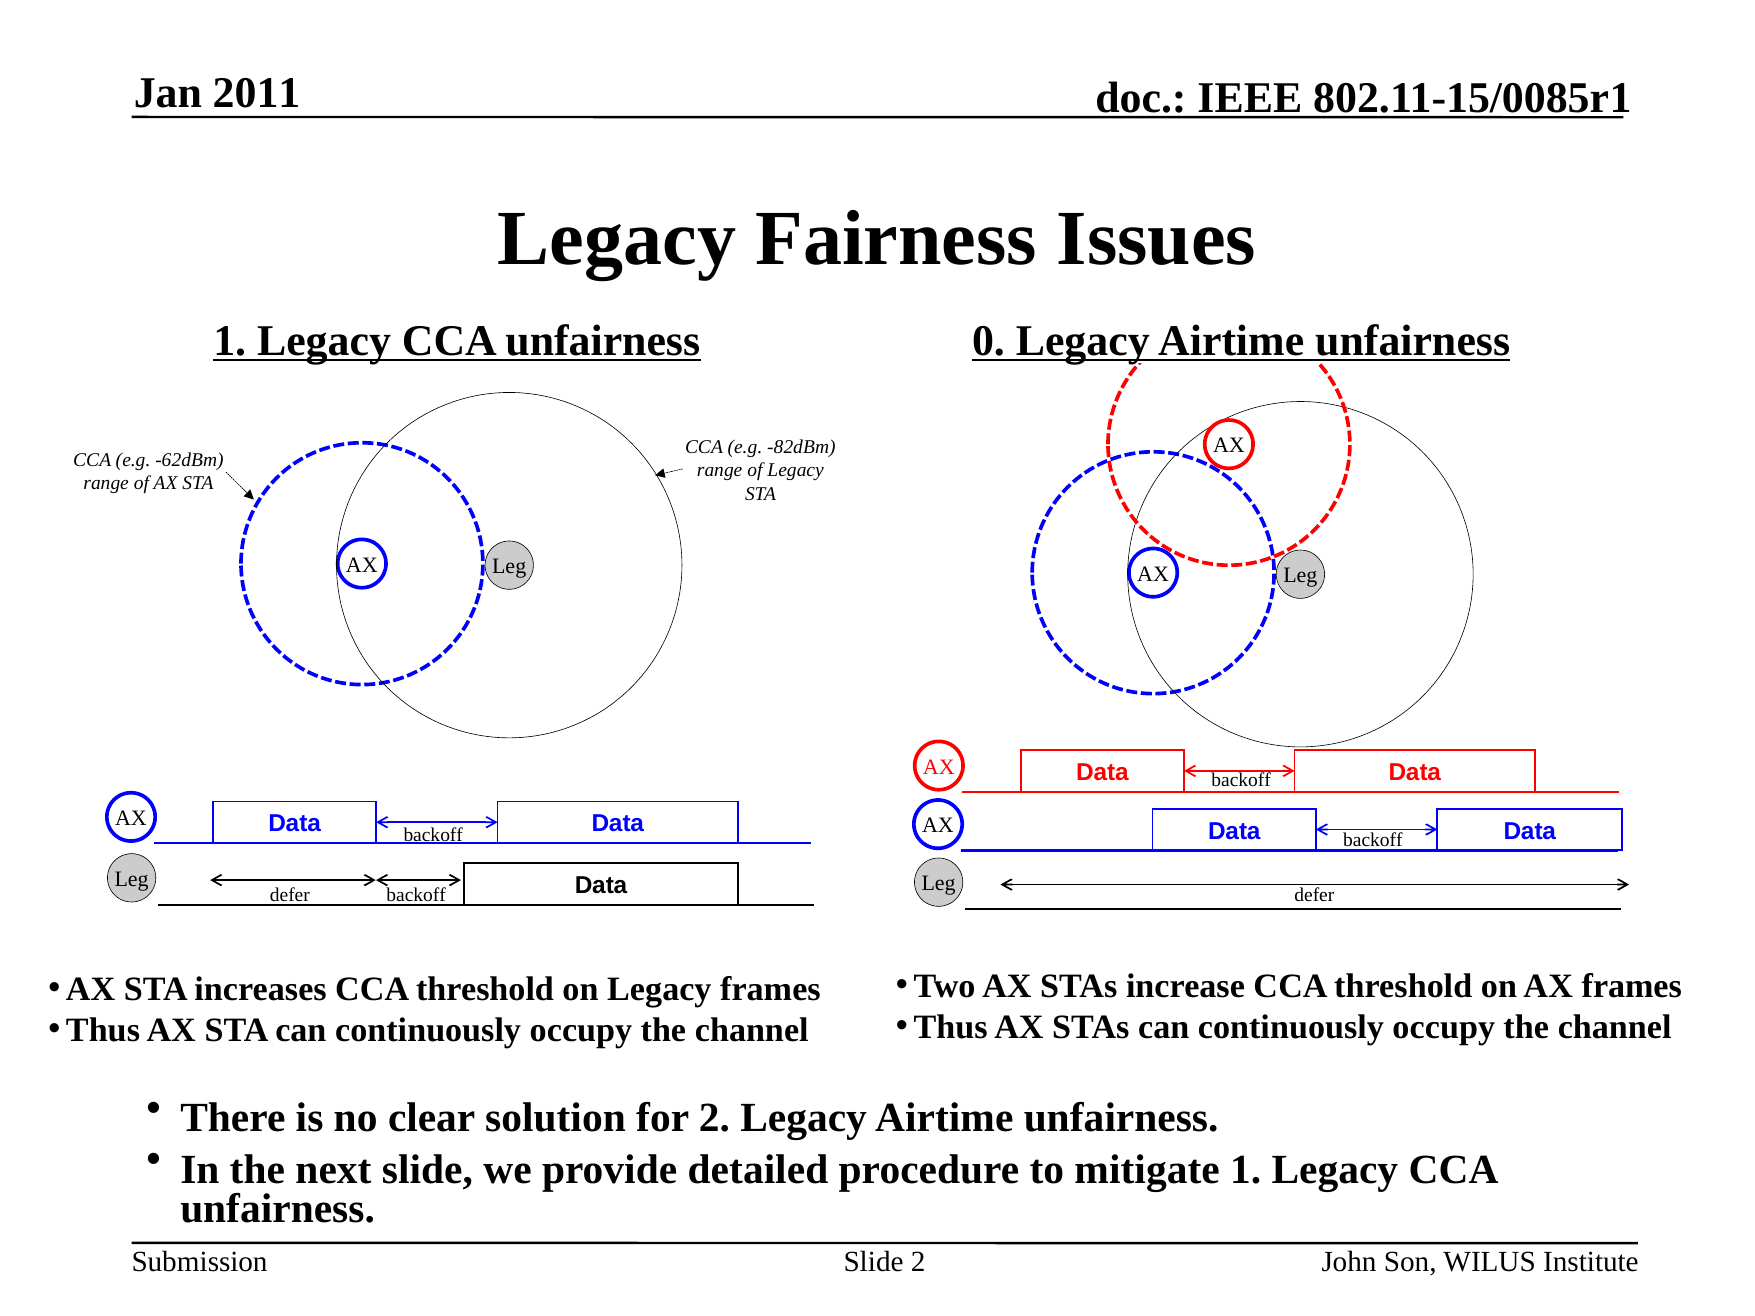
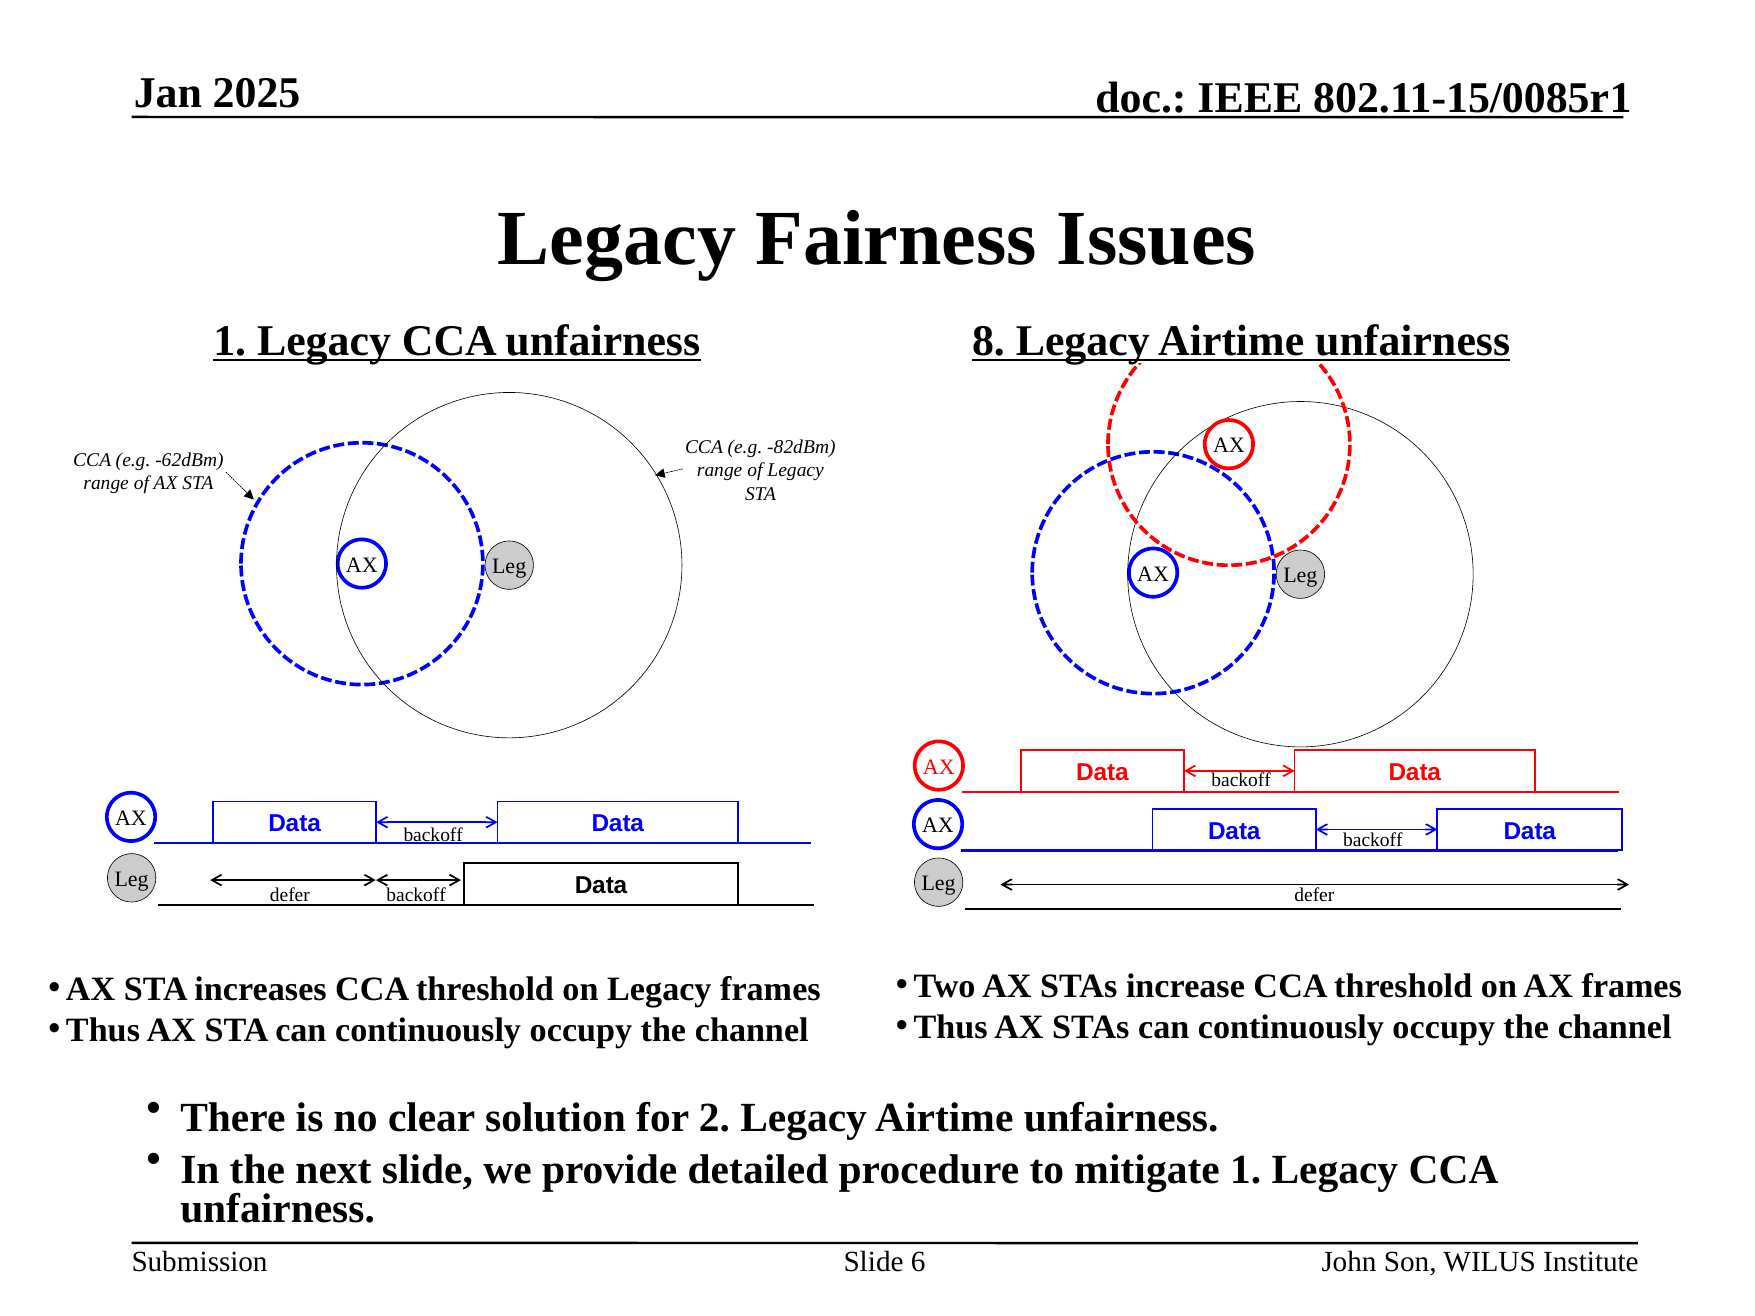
2011: 2011 -> 2025 (257, 93)
0: 0 -> 8 (988, 341)
Slide 2: 2 -> 6 (918, 1262)
